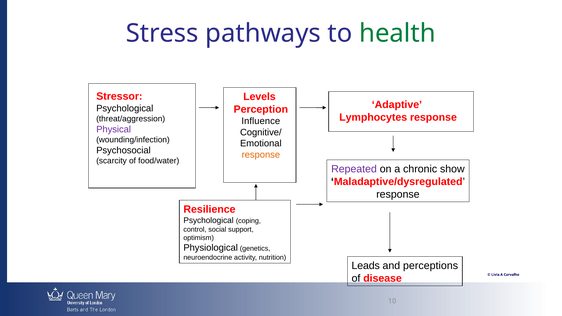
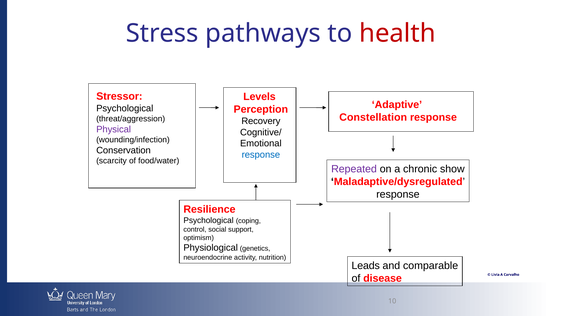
health colour: green -> red (397, 33)
Lymphocytes: Lymphocytes -> Constellation (373, 117)
Influence: Influence -> Recovery (261, 121)
Psychosocial: Psychosocial -> Conservation (124, 151)
response colour: orange -> blue (261, 155)
perceptions: perceptions -> comparable (431, 266)
